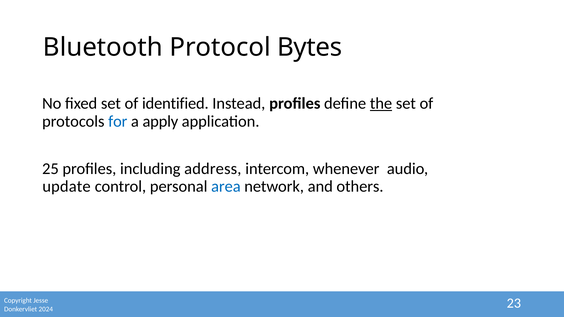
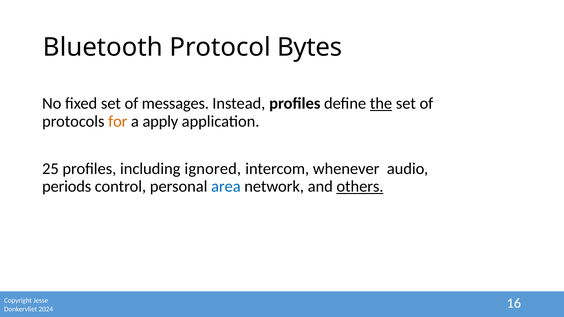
identified: identified -> messages (175, 104)
for colour: blue -> orange (118, 121)
address: address -> ignored (213, 169)
update: update -> periods (67, 186)
others underline: none -> present (360, 186)
23: 23 -> 16 (514, 303)
